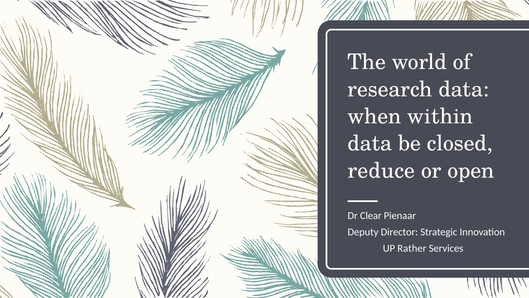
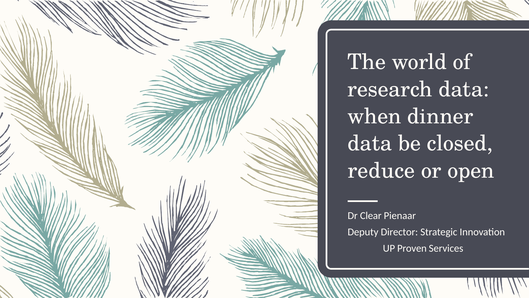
within: within -> dinner (440, 116)
Rather: Rather -> Proven (412, 248)
